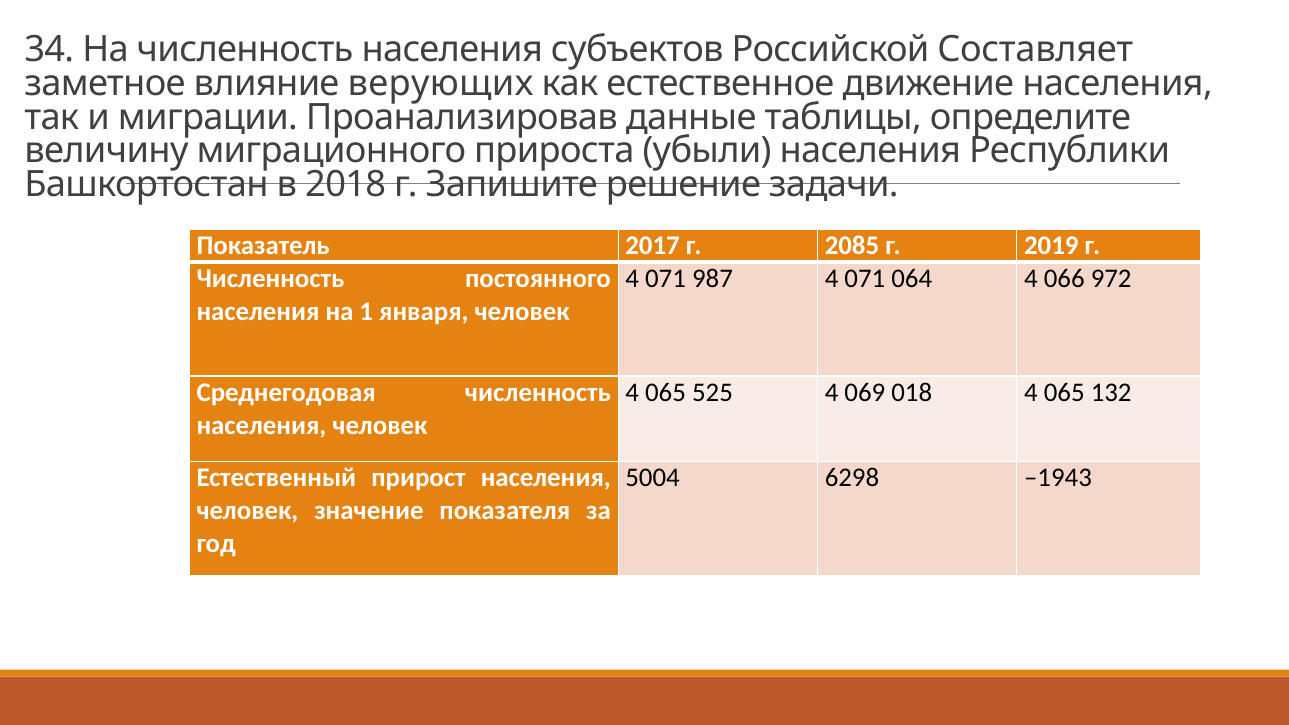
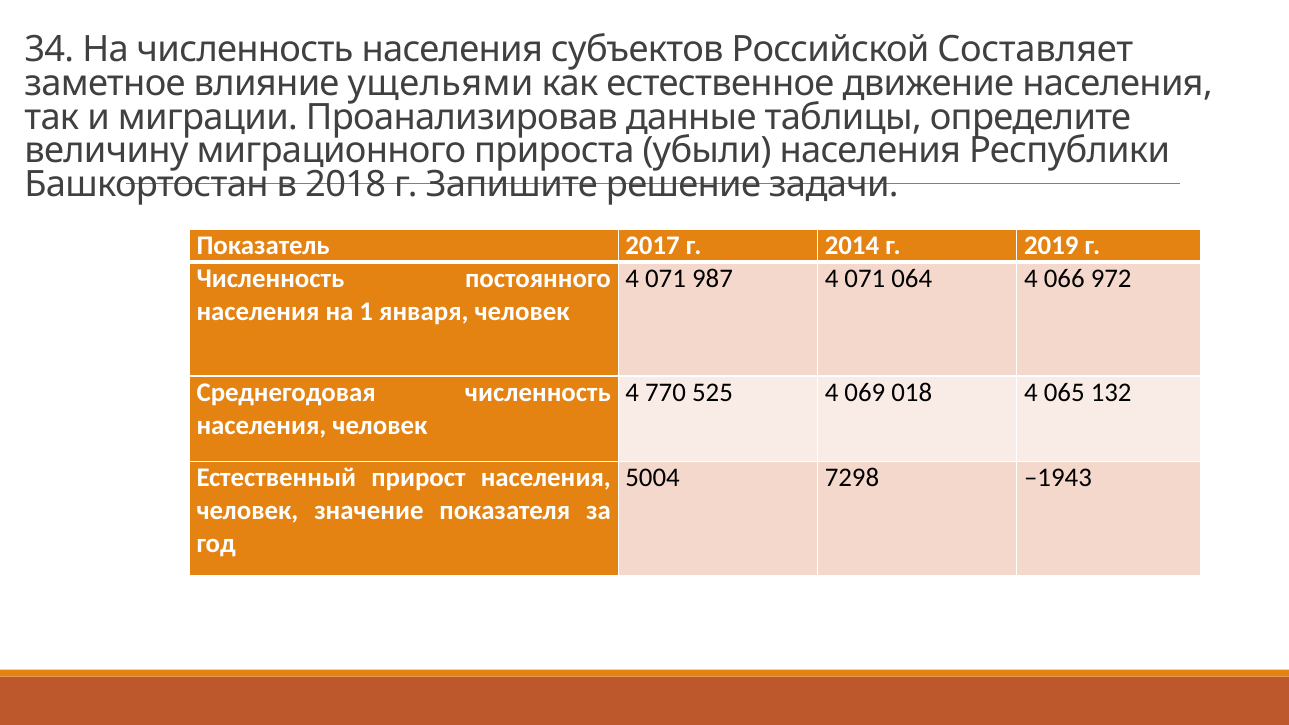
верующих: верующих -> ущельями (440, 84)
2085: 2085 -> 2014 (852, 246)
065: 065 -> 770 (665, 393)
6298: 6298 -> 7298 (852, 478)
